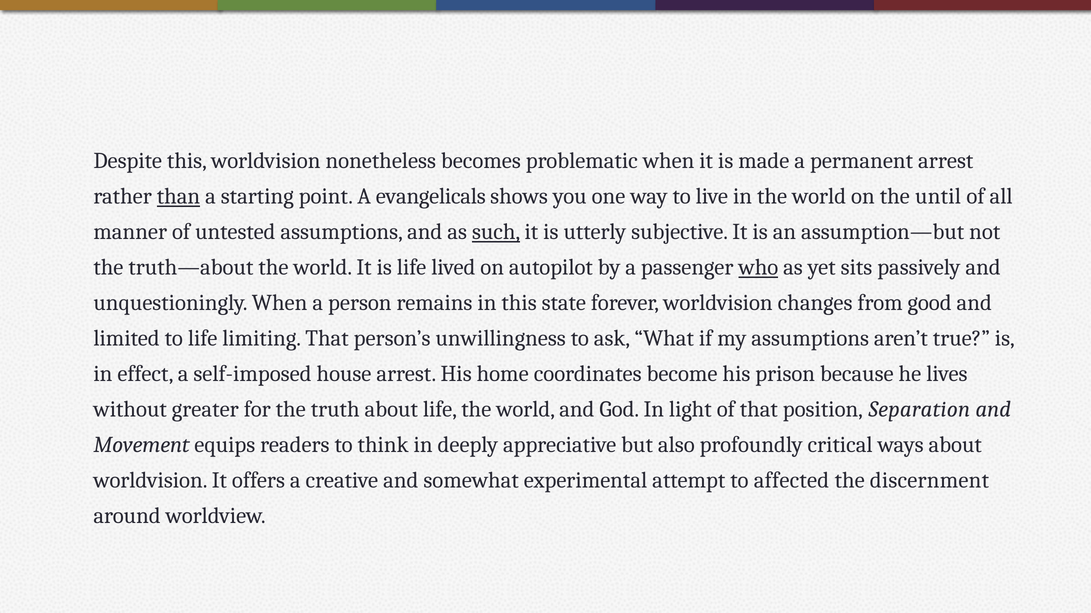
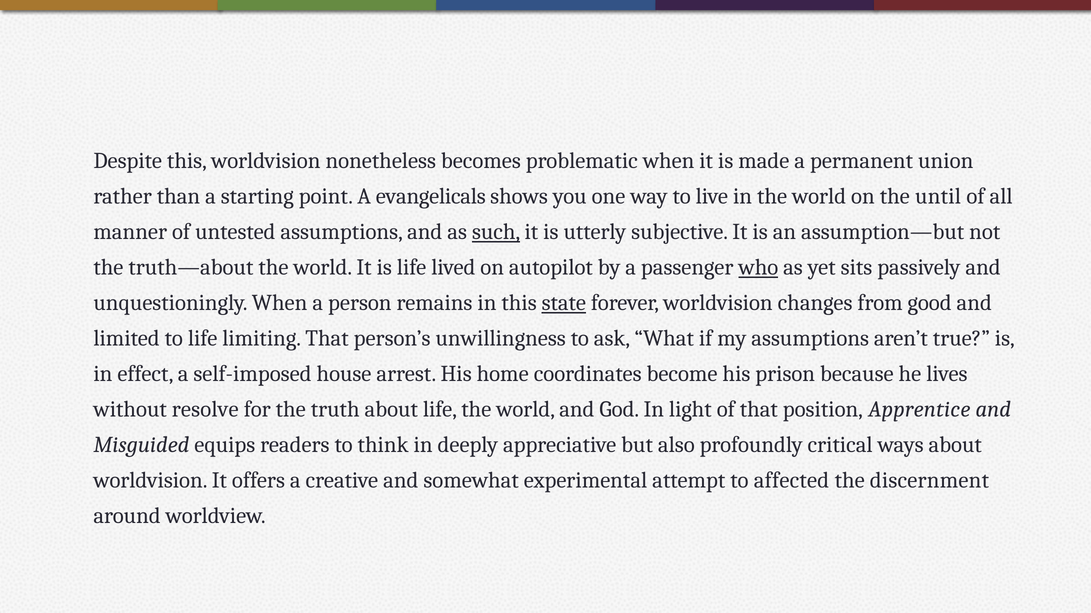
permanent arrest: arrest -> union (946, 161)
than underline: present -> none (178, 197)
state underline: none -> present (564, 303)
greater: greater -> resolve (205, 410)
Separation: Separation -> Apprentice (919, 410)
Movement: Movement -> Misguided (141, 445)
